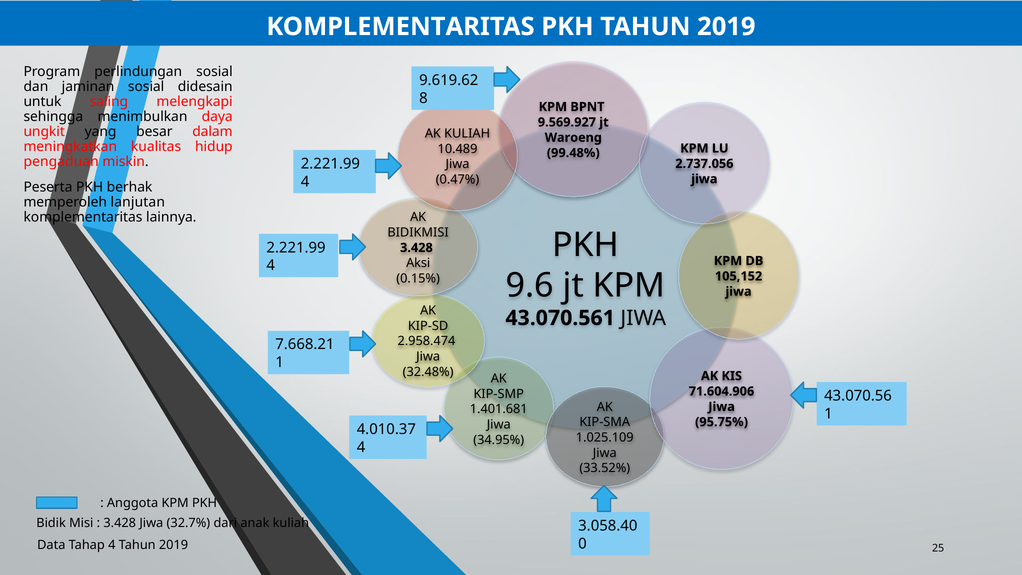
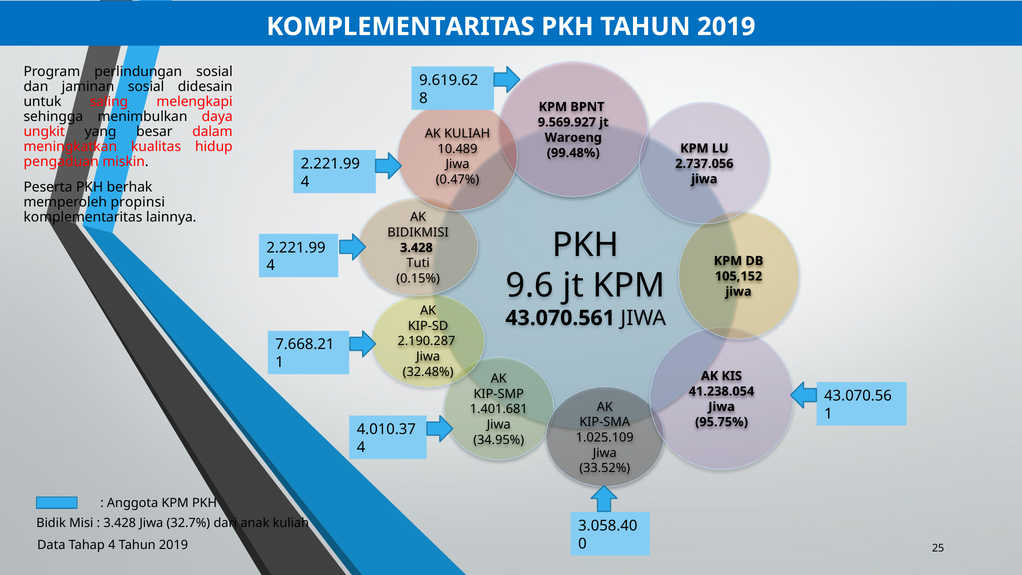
lanjutan: lanjutan -> propinsi (138, 202)
Aksi: Aksi -> Tuti (418, 263)
2.958.474: 2.958.474 -> 2.190.287 (426, 341)
71.604.906: 71.604.906 -> 41.238.054 (722, 391)
